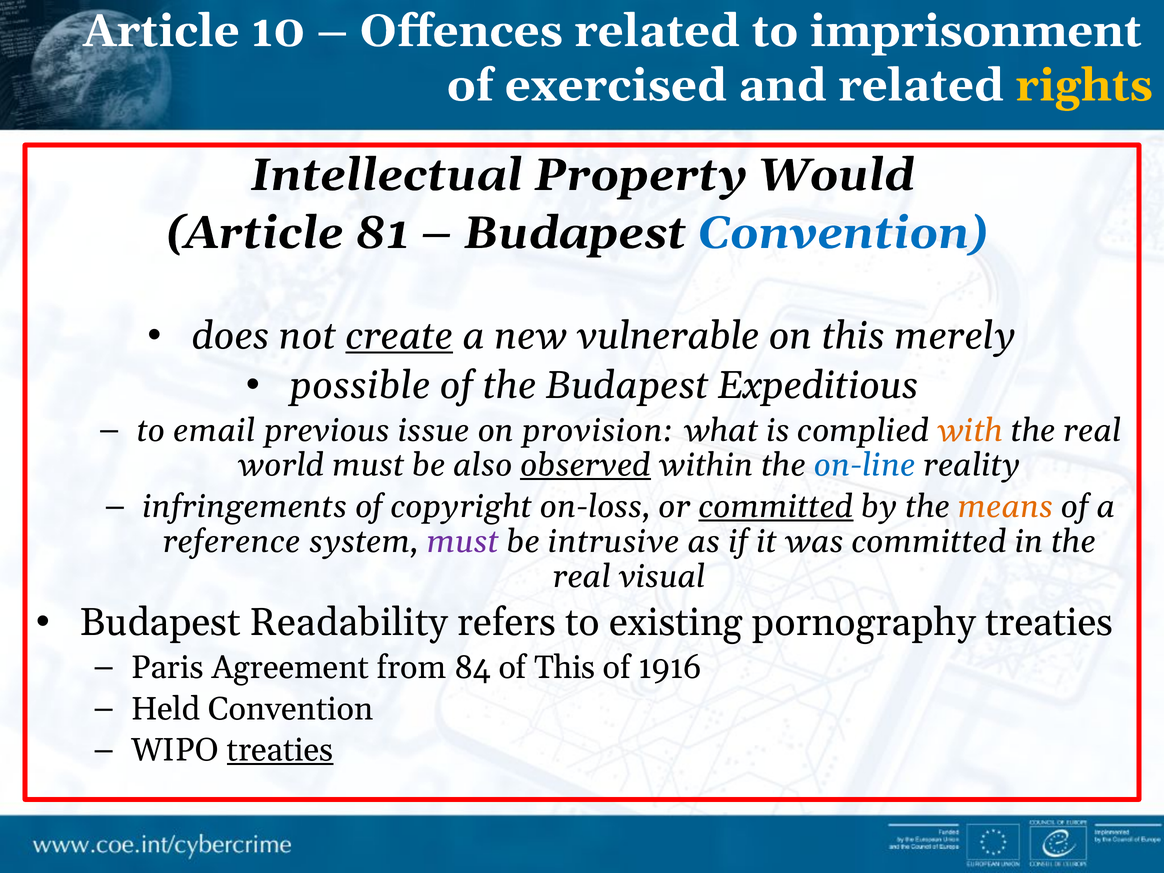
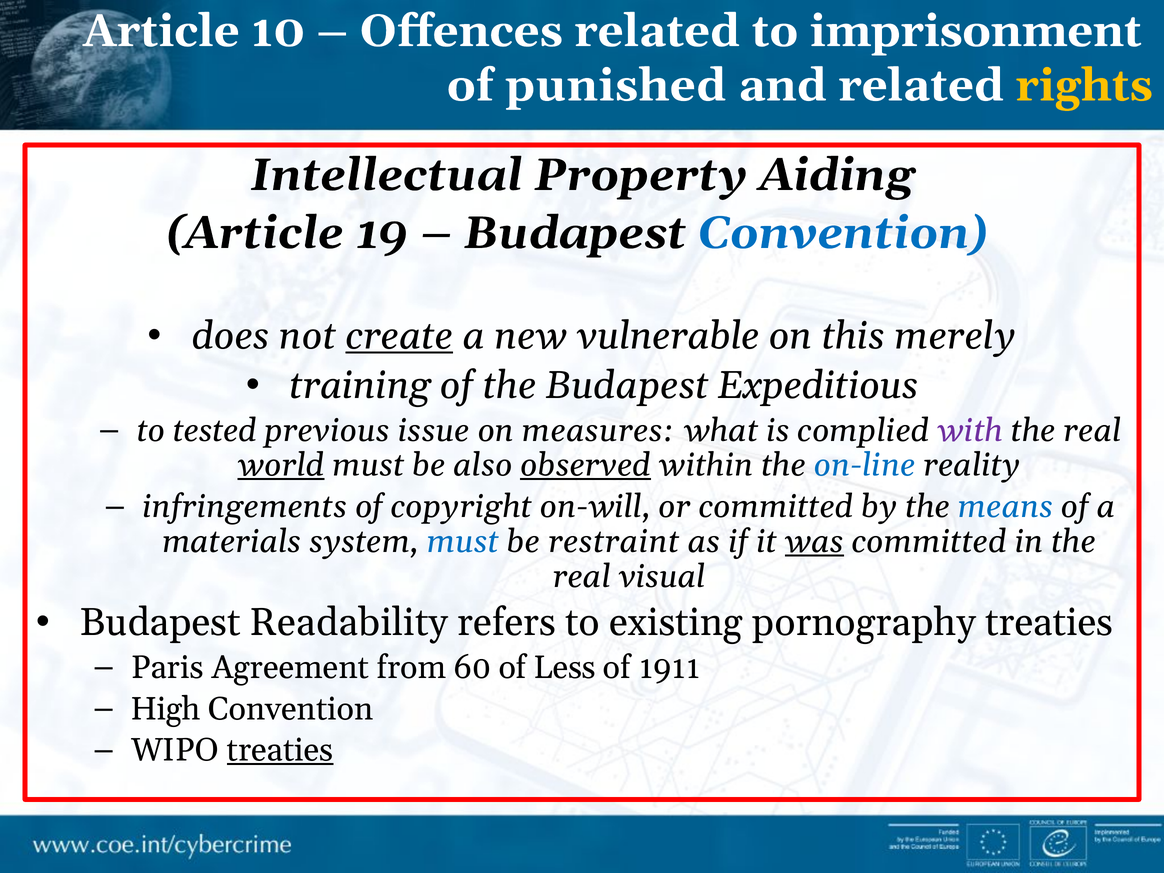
exercised: exercised -> punished (616, 85)
Would: Would -> Aiding (837, 175)
81: 81 -> 19 (382, 233)
possible: possible -> training (360, 385)
email: email -> tested (215, 430)
provision: provision -> measures (599, 430)
with colour: orange -> purple (970, 430)
world underline: none -> present (281, 465)
on-loss: on-loss -> on-will (595, 507)
committed underline: present -> none (776, 507)
means colour: orange -> blue (1005, 507)
reference: reference -> materials (232, 542)
must colour: purple -> blue (463, 542)
intrusive: intrusive -> restraint (614, 542)
was underline: none -> present (814, 542)
84: 84 -> 60 (473, 668)
of This: This -> Less (565, 668)
1916: 1916 -> 1911 (670, 668)
Held: Held -> High (166, 709)
